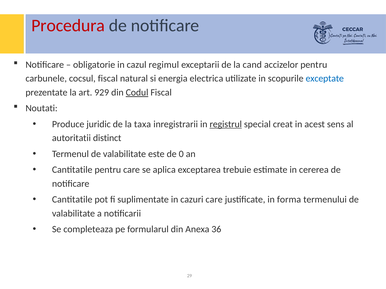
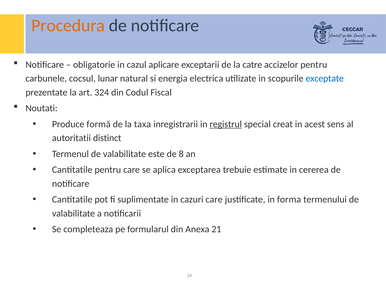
Procedura colour: red -> orange (68, 26)
regimul: regimul -> aplicare (164, 65)
cand: cand -> catre (252, 65)
cocsul fiscal: fiscal -> lunar (108, 79)
929: 929 -> 324 (102, 93)
Codul underline: present -> none (137, 93)
juridic: juridic -> formă (99, 124)
0: 0 -> 8 (181, 154)
36: 36 -> 21 (216, 230)
